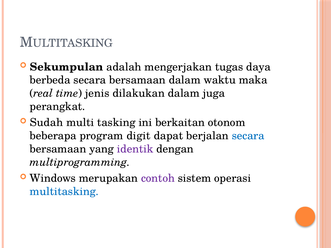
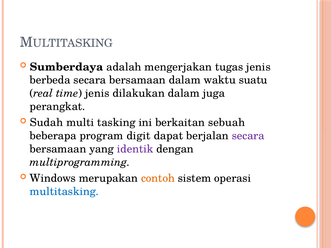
Sekumpulan: Sekumpulan -> Sumberdaya (67, 67)
tugas daya: daya -> jenis (258, 67)
maka: maka -> suatu (253, 80)
otonom: otonom -> sebuah (227, 123)
secara colour: blue -> purple (248, 136)
contoh colour: purple -> orange (158, 178)
